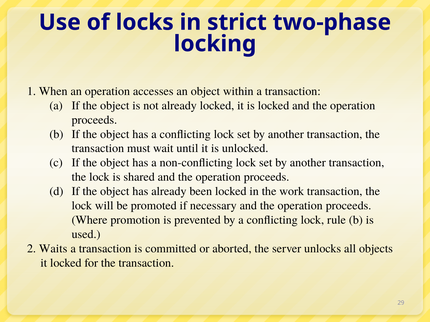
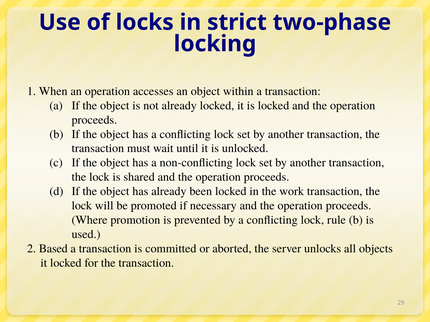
Waits: Waits -> Based (53, 249)
